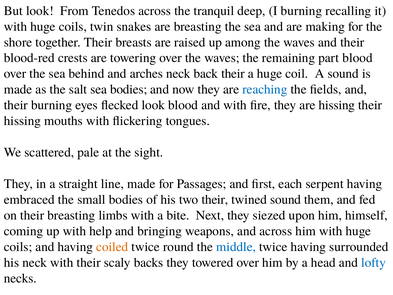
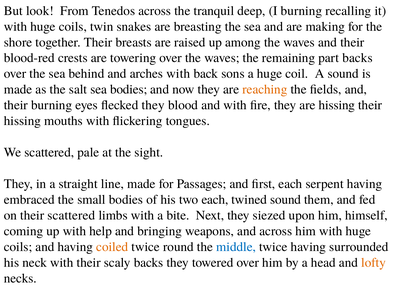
part blood: blood -> backs (358, 58)
arches neck: neck -> with (178, 74)
back their: their -> sons (233, 74)
reaching colour: blue -> orange (265, 89)
flecked look: look -> they (153, 105)
two their: their -> each (215, 199)
their breasting: breasting -> scattered (71, 215)
lofty colour: blue -> orange (374, 262)
